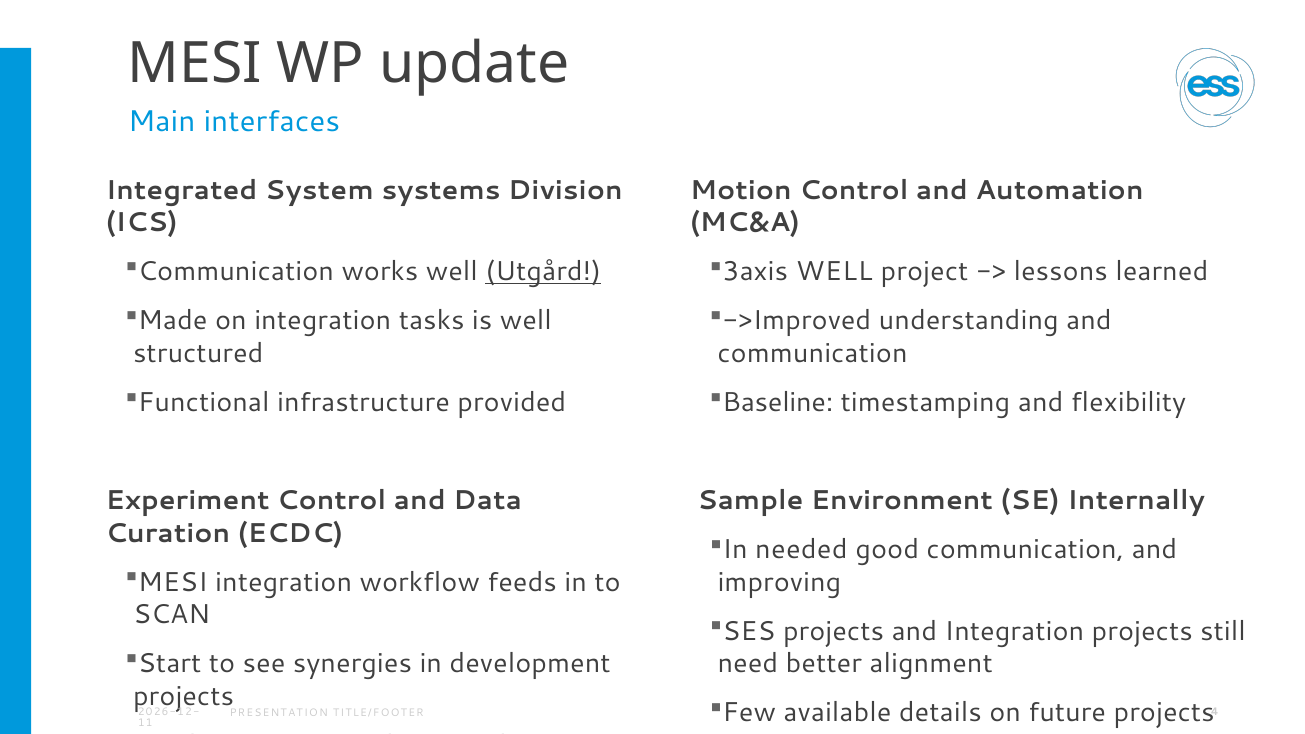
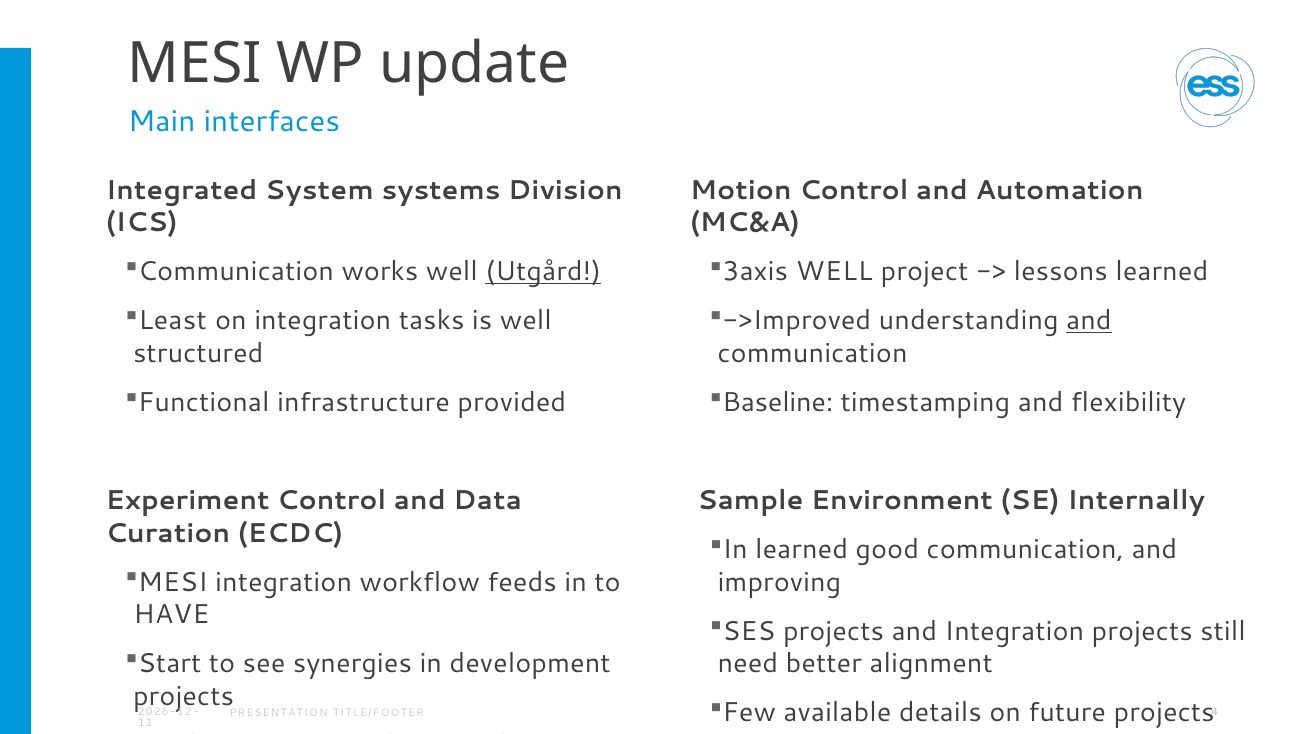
Made: Made -> Least (173, 321)
and underline: none -> present (1089, 321)
In needed: needed -> learned (802, 549)
SCAN: SCAN -> HAVE (171, 615)
